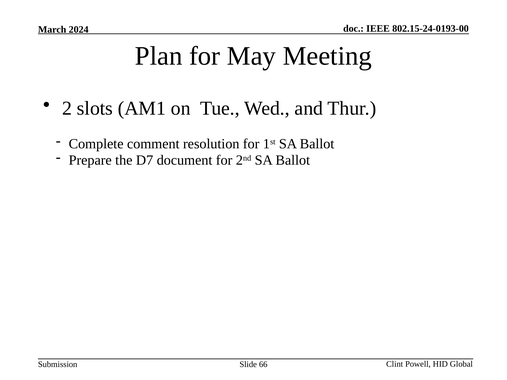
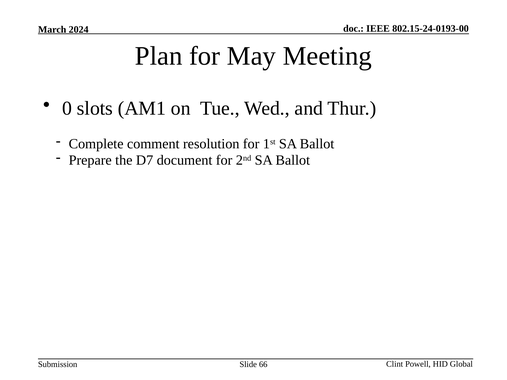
2: 2 -> 0 (67, 108)
